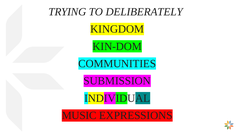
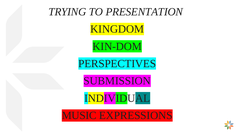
DELIBERATELY: DELIBERATELY -> PRESENTATION (144, 12)
COMMUNITIES: COMMUNITIES -> PERSPECTIVES (117, 64)
